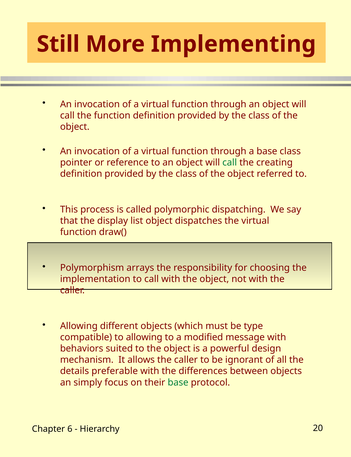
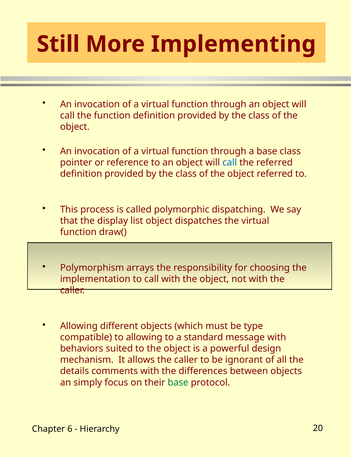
call colour: green -> blue (230, 162)
the creating: creating -> referred (275, 162)
modified: modified -> standard (204, 337)
preferable: preferable -> comments (115, 371)
